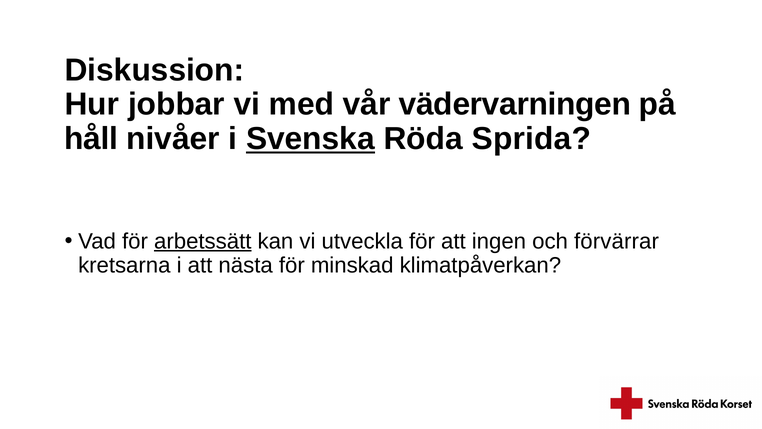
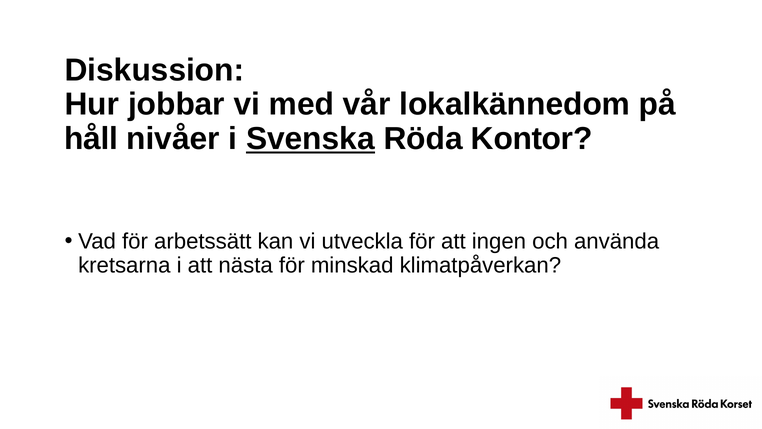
vädervarningen: vädervarningen -> lokalkännedom (515, 104)
Sprida: Sprida -> Kontor (532, 139)
arbetssätt underline: present -> none (203, 241)
förvärrar: förvärrar -> använda (617, 241)
